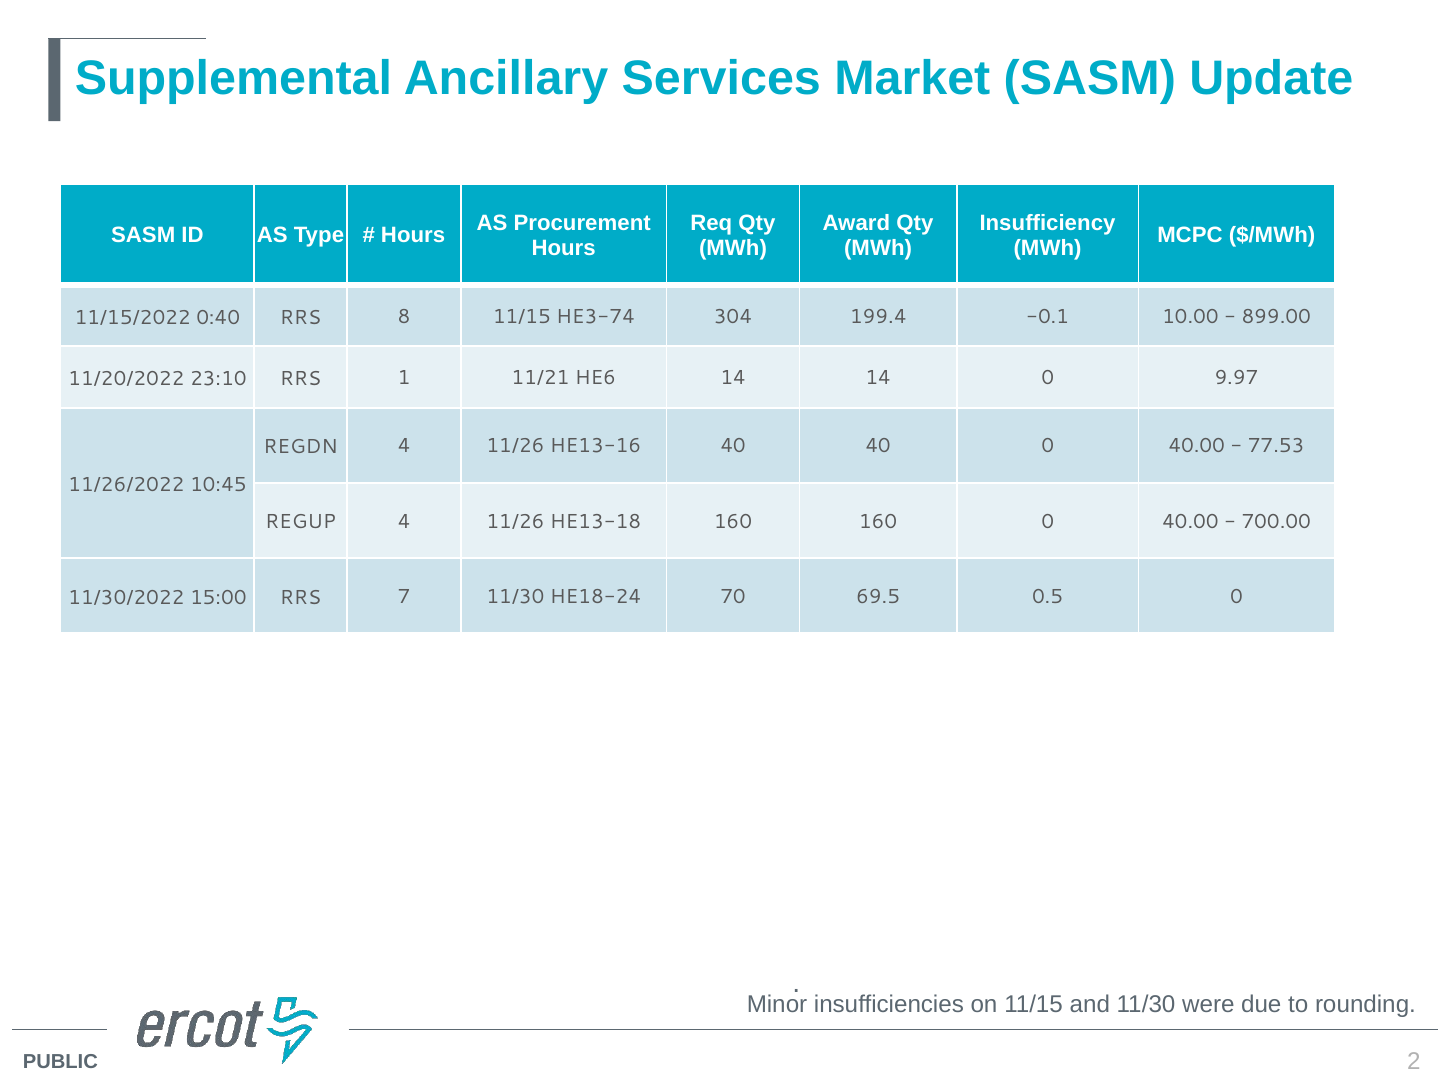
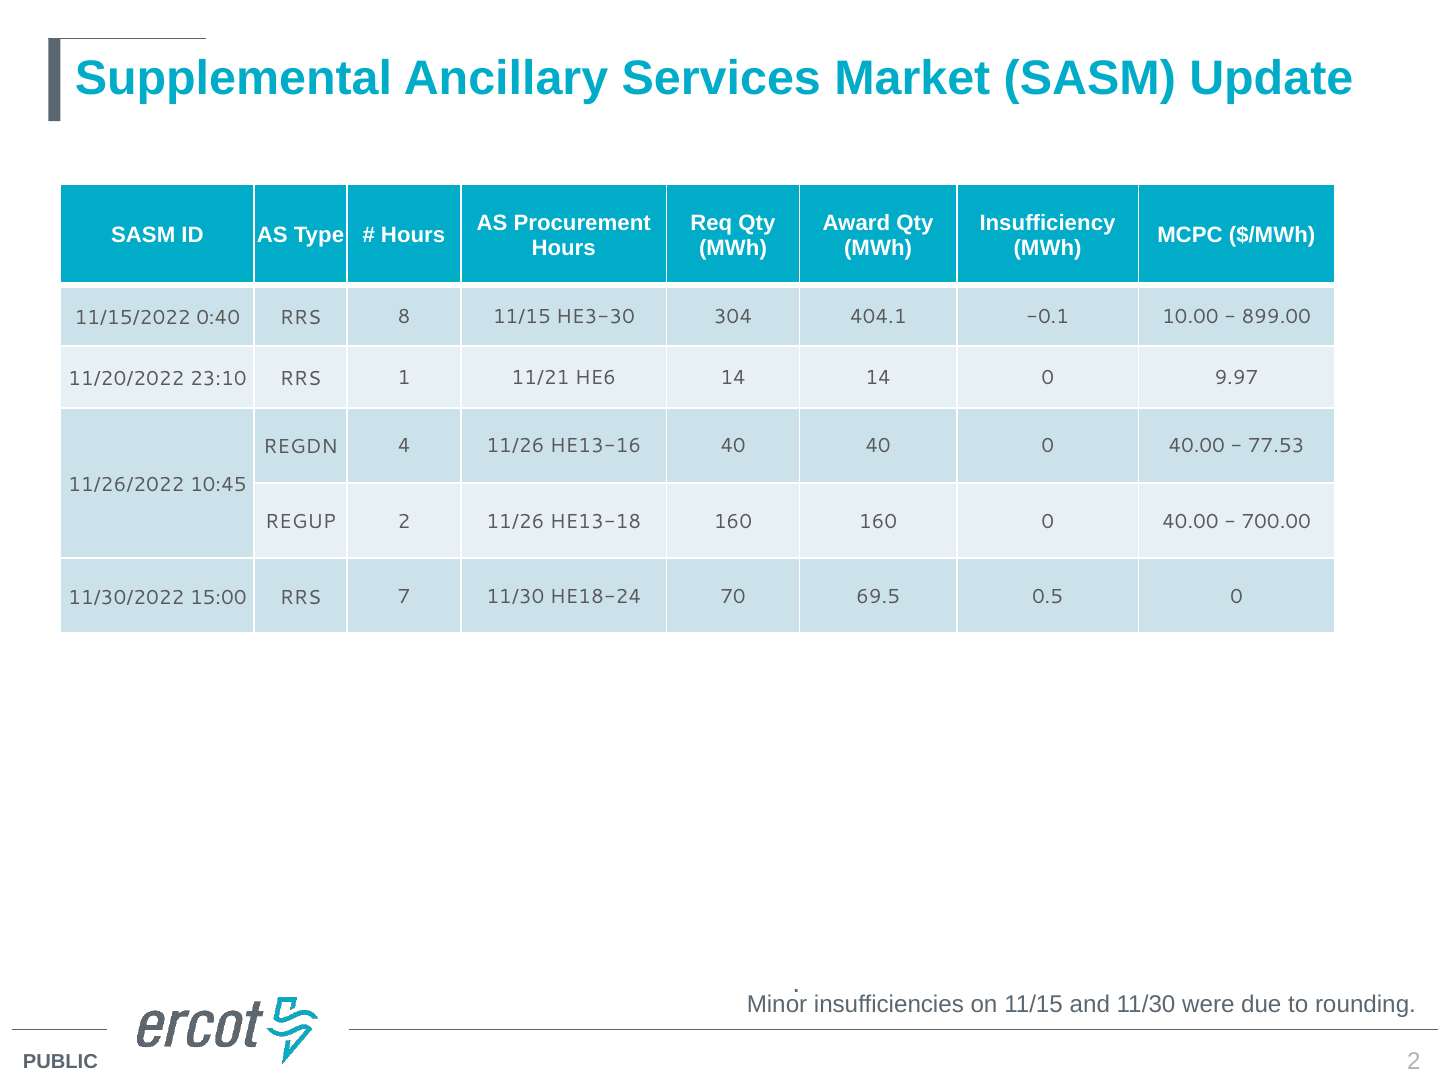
HE3-74: HE3-74 -> HE3-30 (596, 317)
199.4: 199.4 -> 404.1 (878, 317)
REGUP 4: 4 -> 2 (404, 521)
